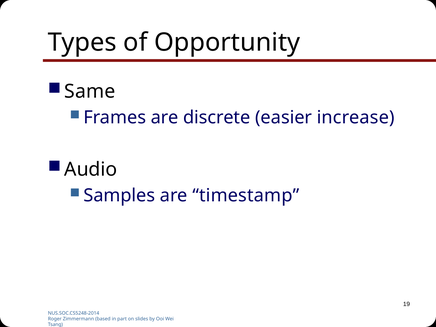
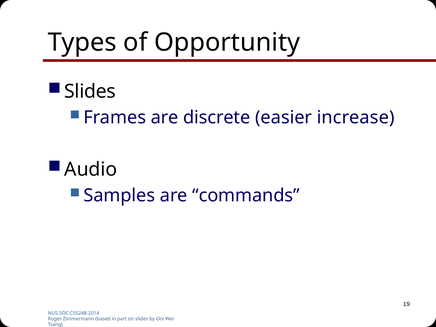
Same: Same -> Slides (90, 91)
timestamp: timestamp -> commands (246, 196)
